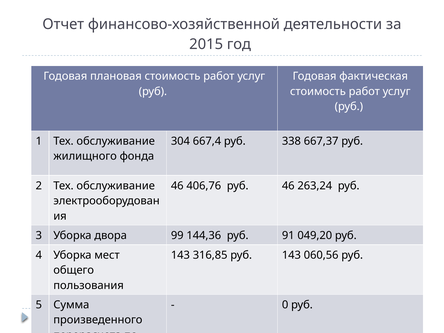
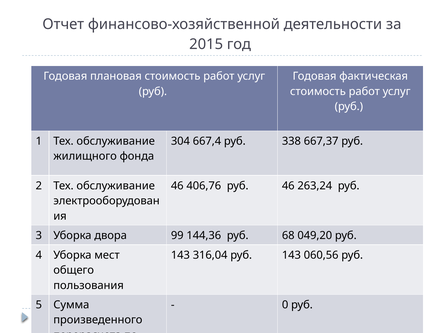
91: 91 -> 68 (288, 236)
316,85: 316,85 -> 316,04 (210, 255)
